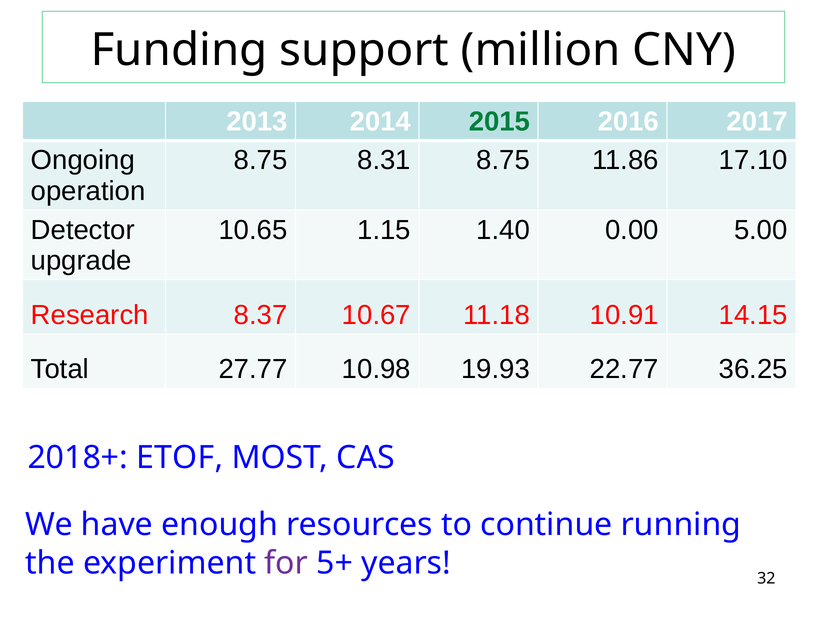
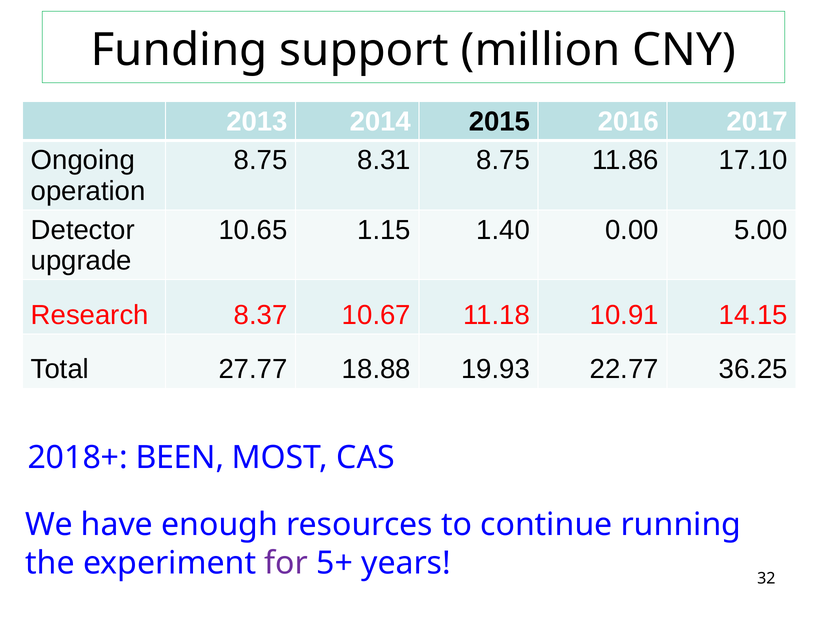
2015 colour: green -> black (499, 121)
10.98: 10.98 -> 18.88 (376, 369)
ETOF: ETOF -> BEEN (180, 457)
